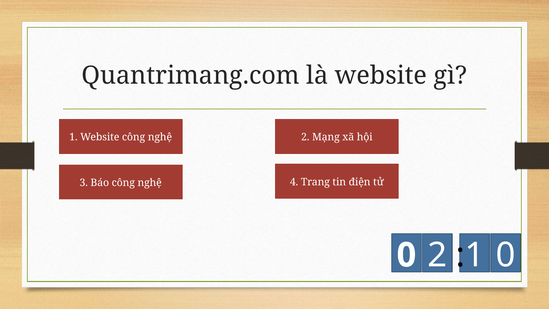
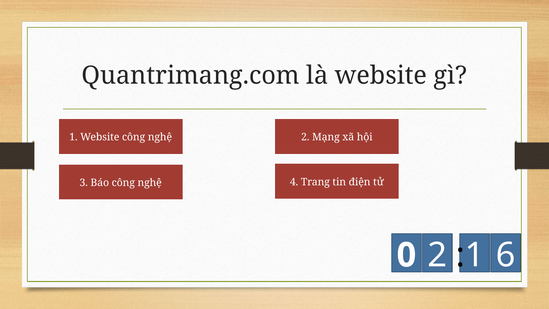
2 0: 0 -> 6 (506, 255)
